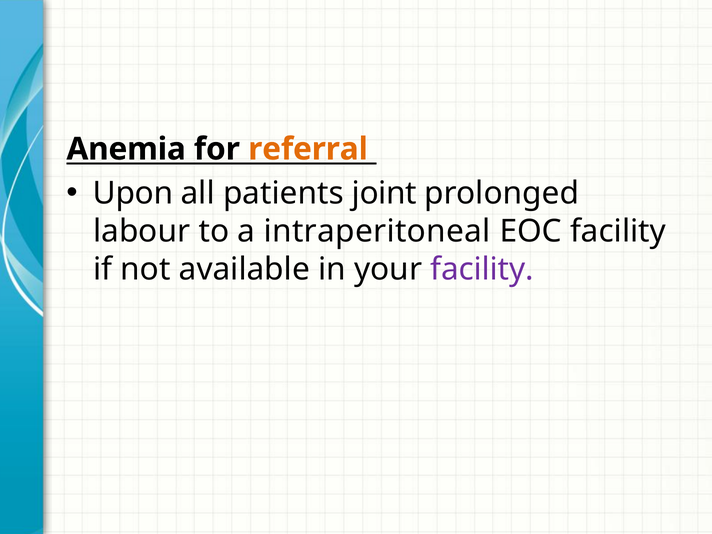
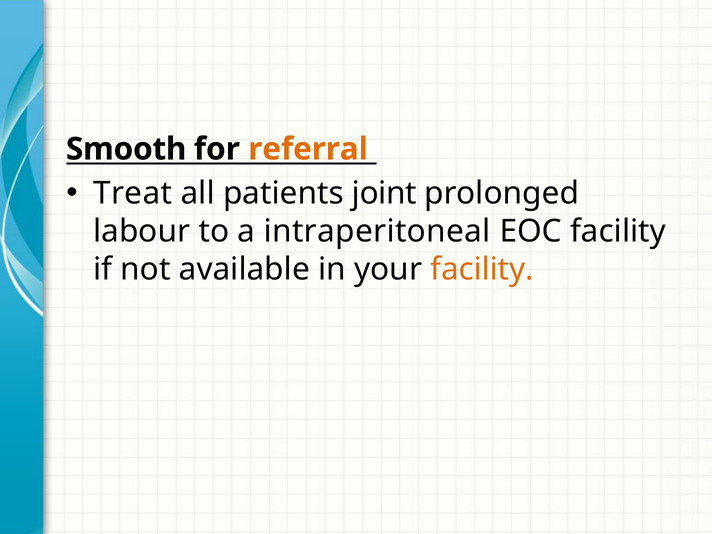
Anemia: Anemia -> Smooth (126, 149)
Upon: Upon -> Treat (133, 193)
facility colour: purple -> orange (482, 269)
